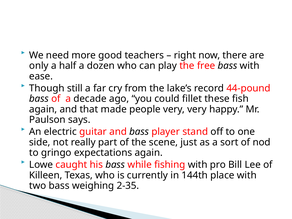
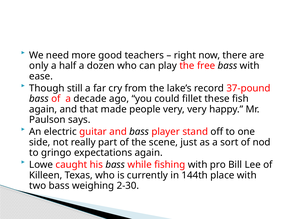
44-pound: 44-pound -> 37-pound (248, 88)
2-35: 2-35 -> 2-30 (128, 186)
